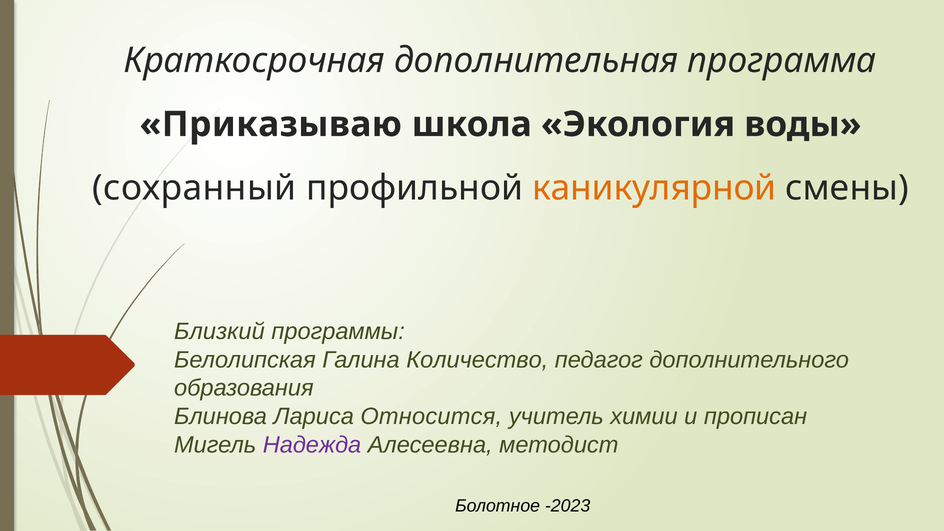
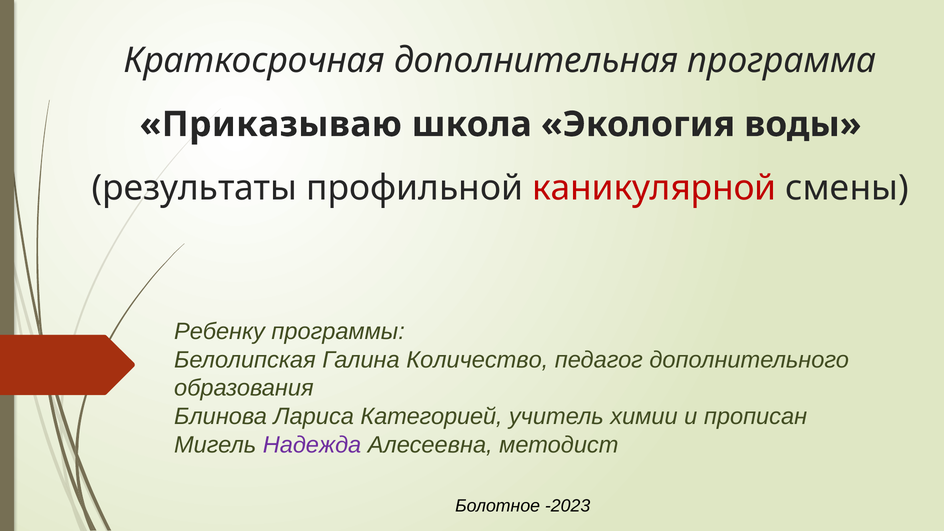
сохранный: сохранный -> результаты (194, 188)
каникулярной colour: orange -> red (654, 188)
Близкий: Близкий -> Ребенку (220, 331)
Относится: Относится -> Категорией (431, 416)
